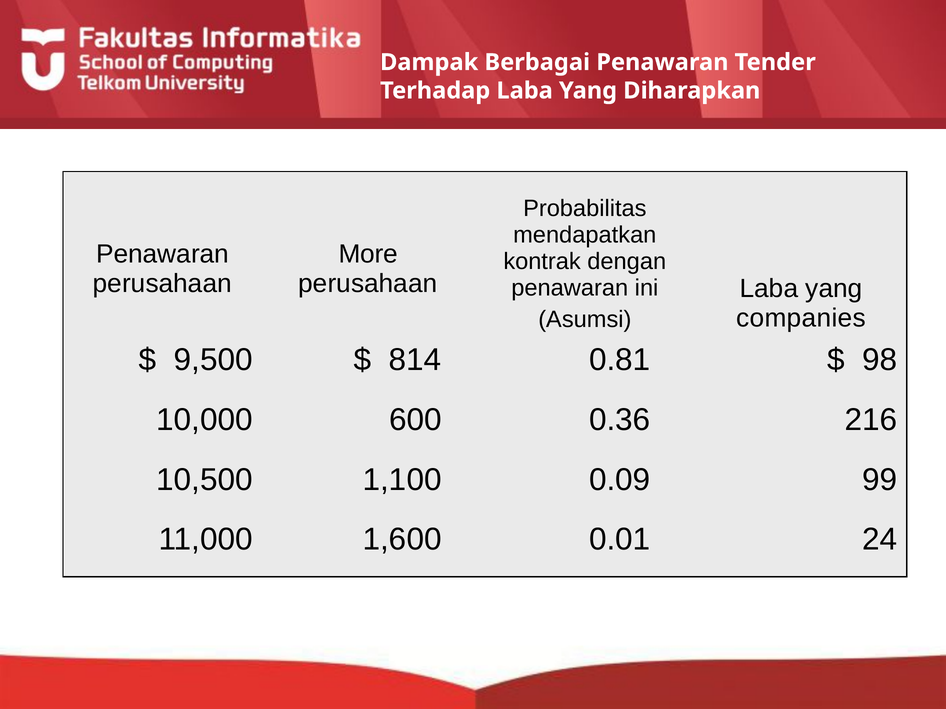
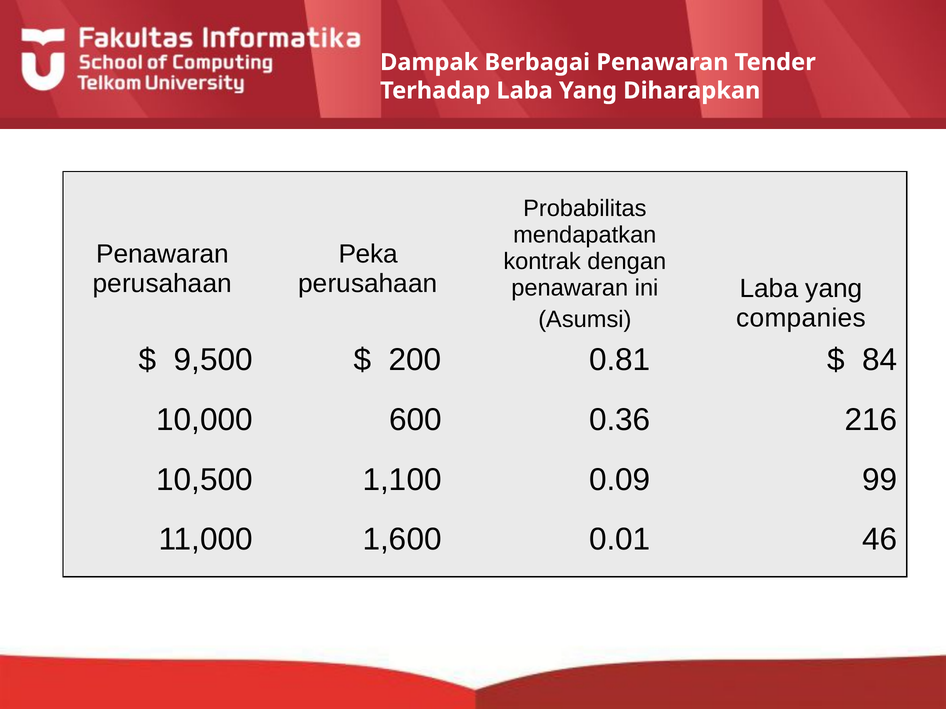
More: More -> Peka (368, 254)
814: 814 -> 200 (415, 360)
98: 98 -> 84 (880, 360)
24: 24 -> 46 (880, 540)
